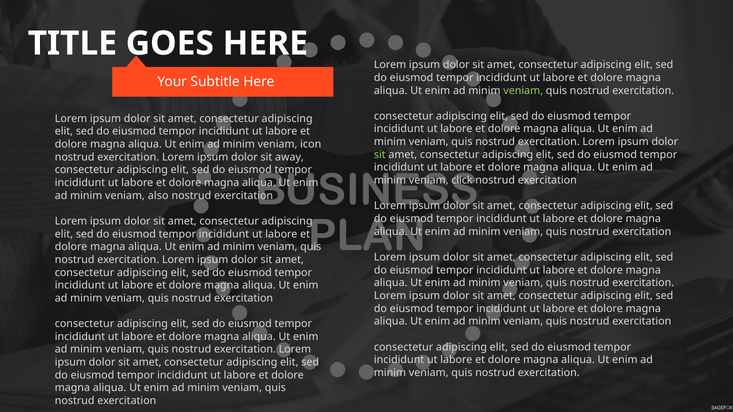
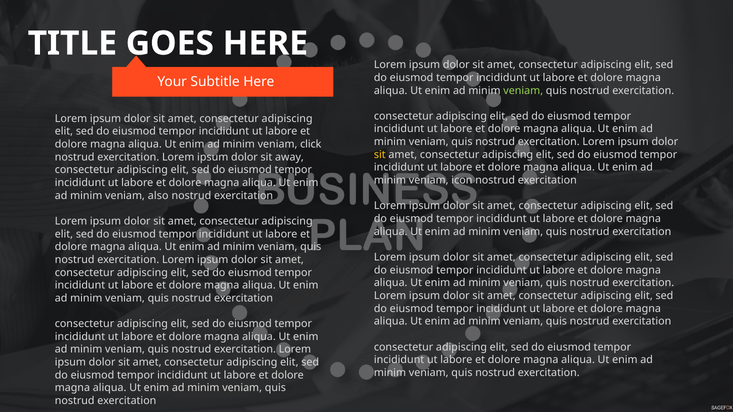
icon: icon -> click (311, 144)
sit colour: light green -> yellow (380, 155)
click: click -> icon (462, 180)
